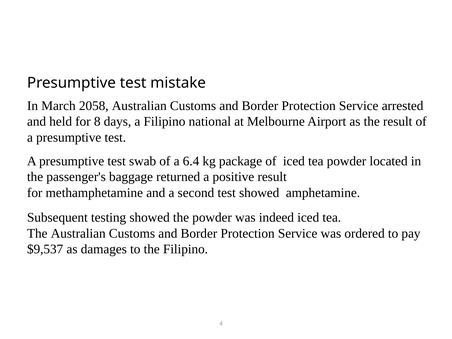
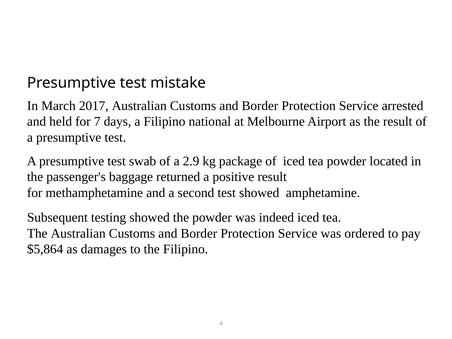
2058: 2058 -> 2017 (94, 106)
8: 8 -> 7 (97, 122)
6.4: 6.4 -> 2.9 (191, 161)
$9,537: $9,537 -> $5,864 (45, 249)
